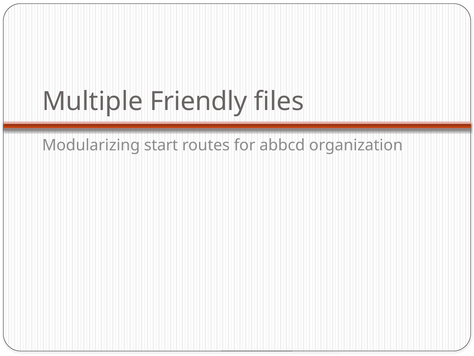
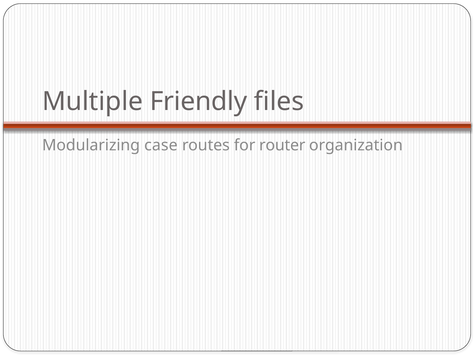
start: start -> case (161, 145)
abbcd: abbcd -> router (282, 145)
